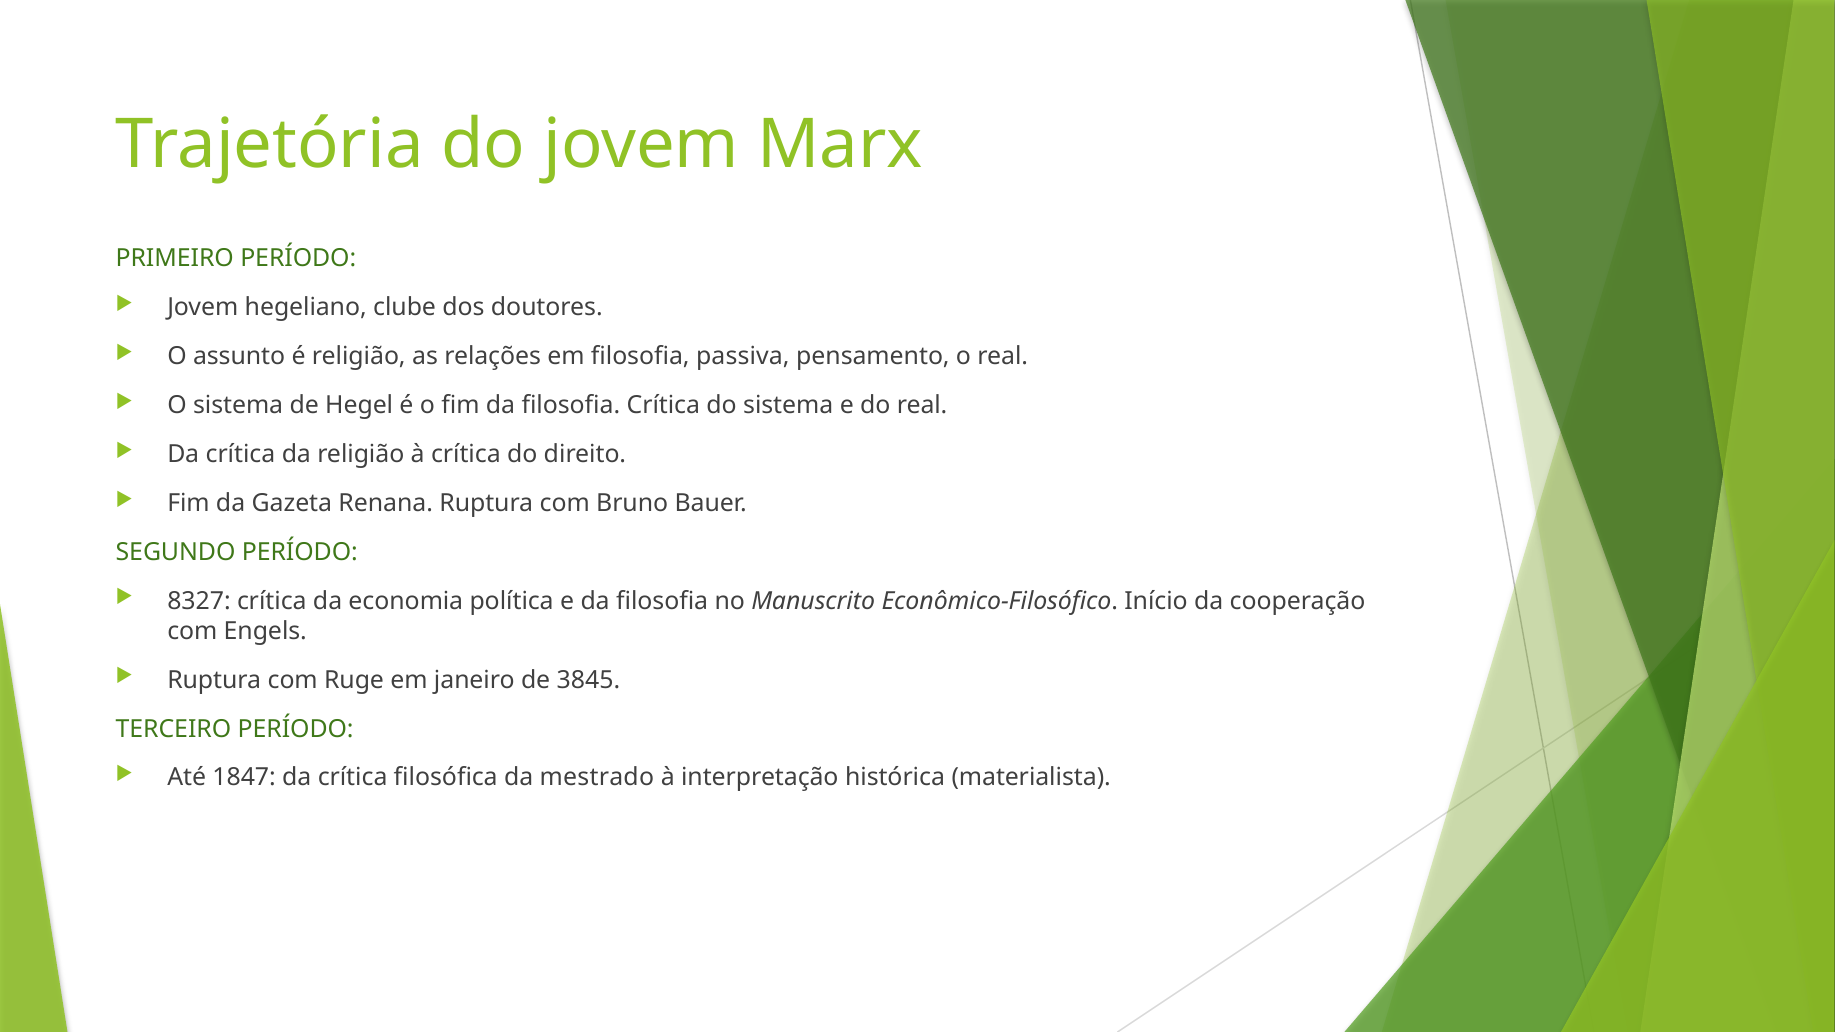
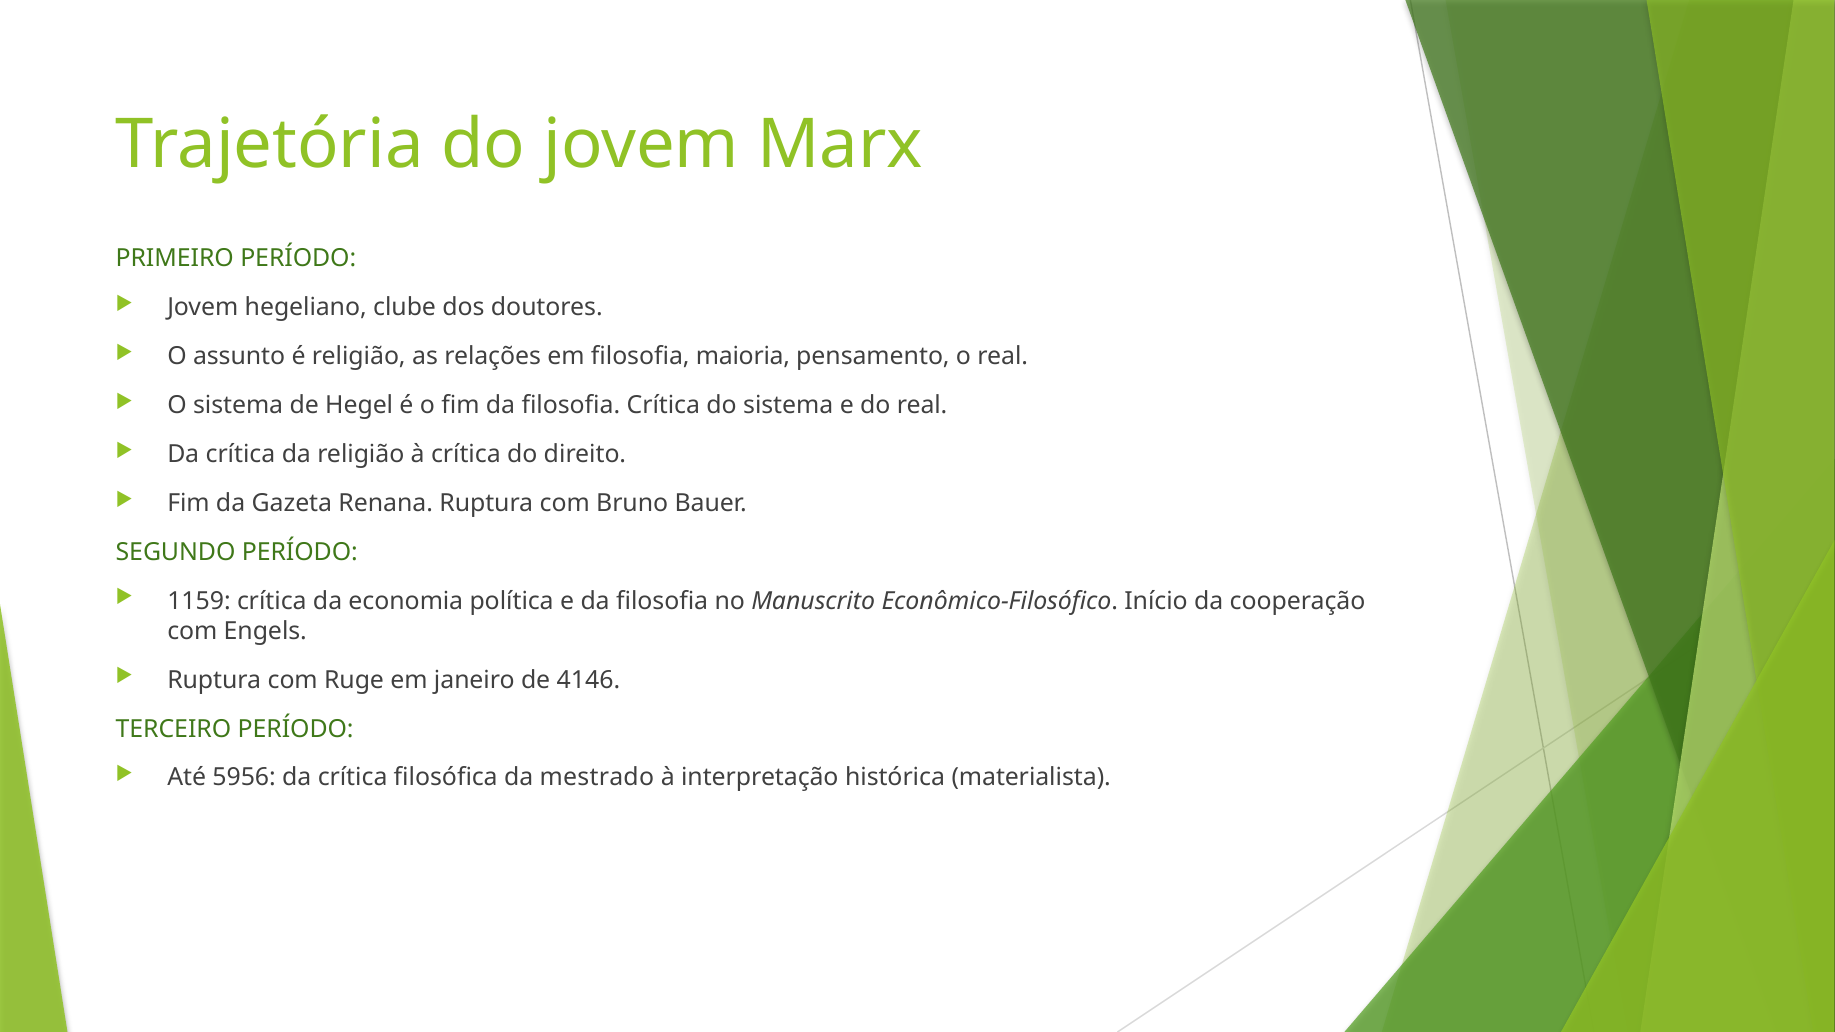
passiva: passiva -> maioria (743, 356)
8327: 8327 -> 1159 (199, 601)
3845: 3845 -> 4146 (588, 680)
1847: 1847 -> 5956 (244, 778)
